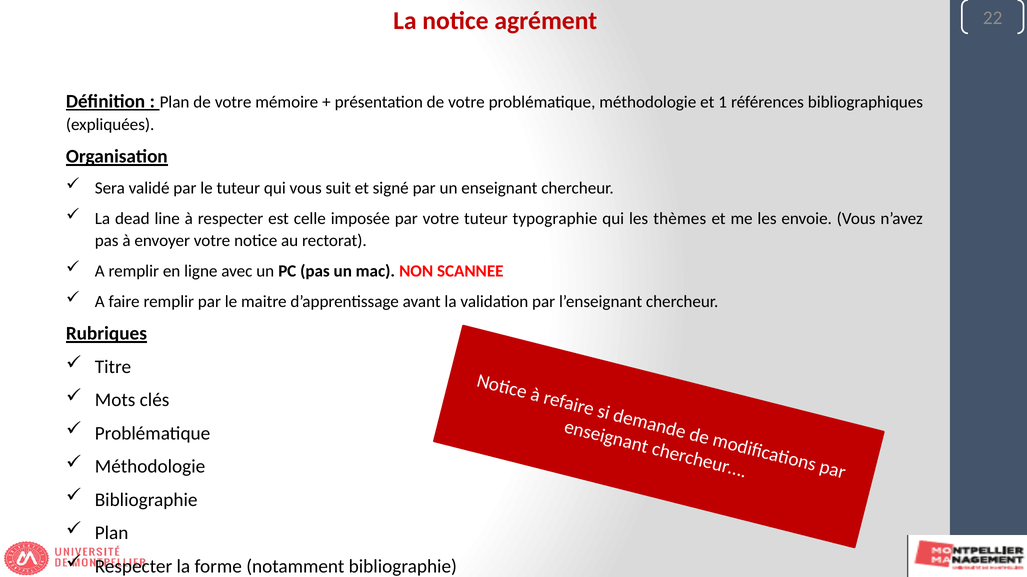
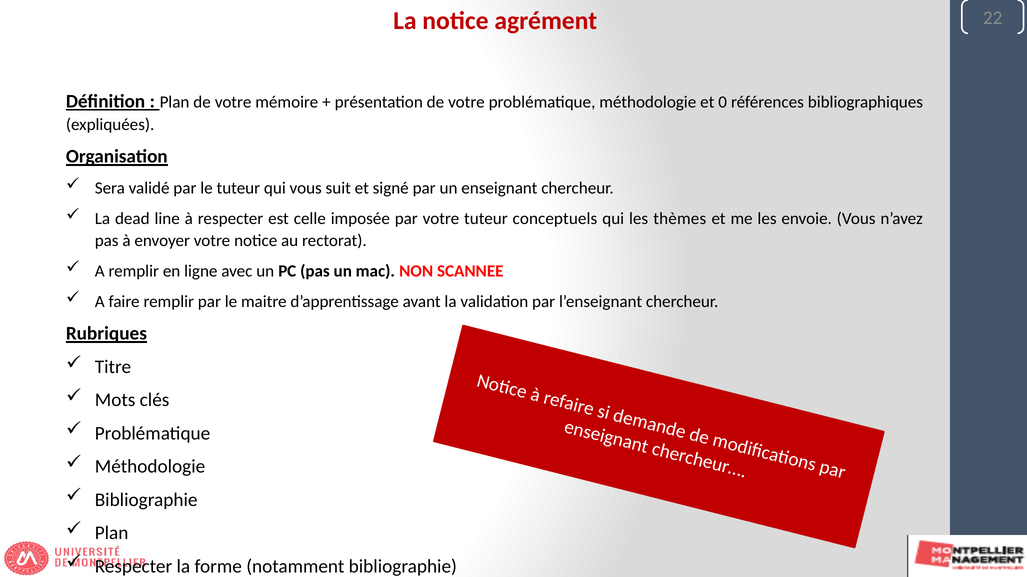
1: 1 -> 0 (723, 102)
typographie: typographie -> conceptuels (555, 219)
